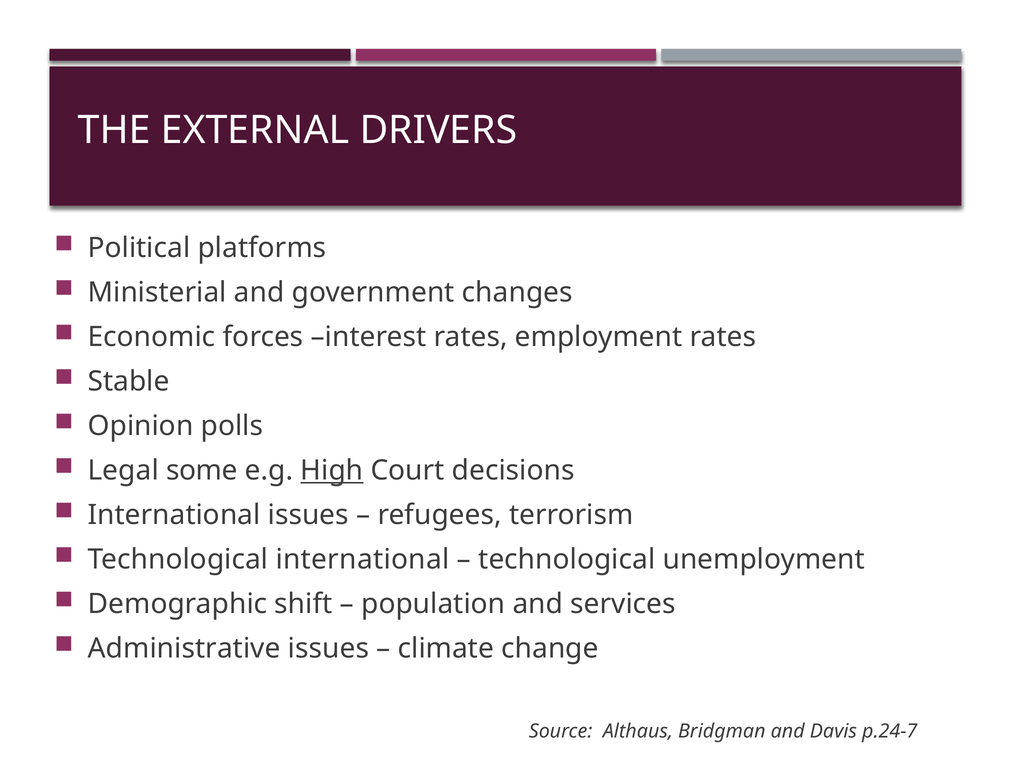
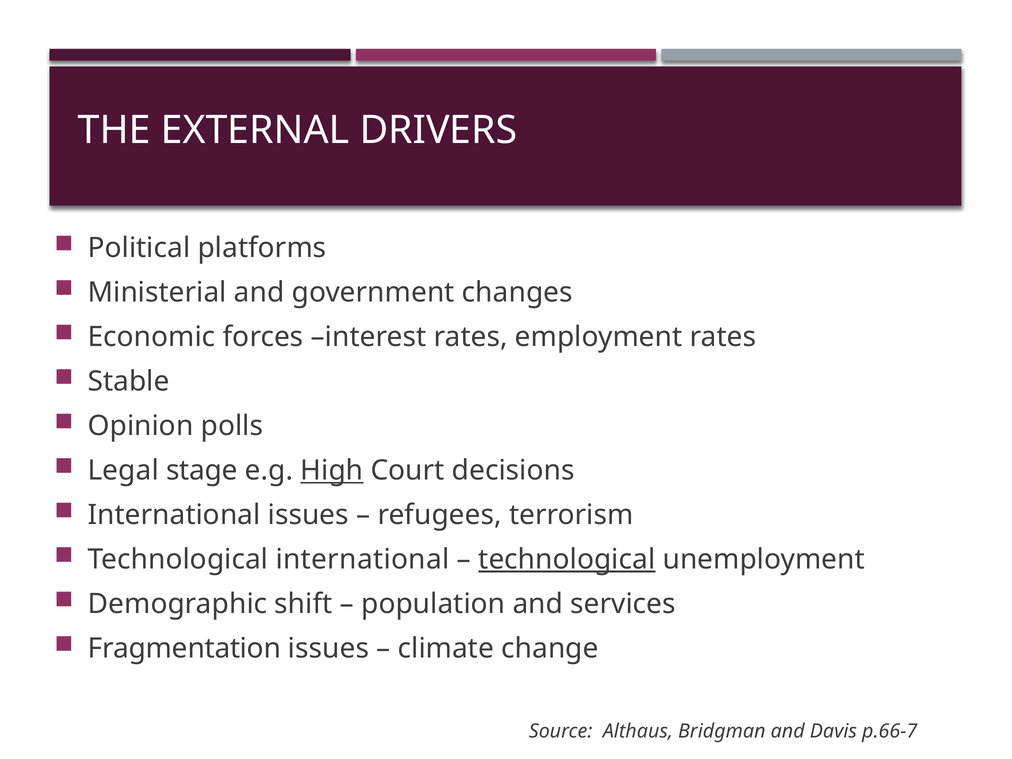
some: some -> stage (202, 471)
technological underline: none -> present (567, 559)
Administrative: Administrative -> Fragmentation (184, 648)
p.24-7: p.24-7 -> p.66-7 (890, 731)
